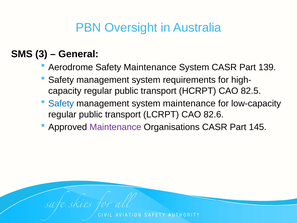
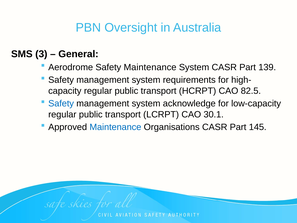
system maintenance: maintenance -> acknowledge (189, 103)
82.6: 82.6 -> 30.1 (214, 114)
Maintenance colour: purple -> blue (115, 127)
